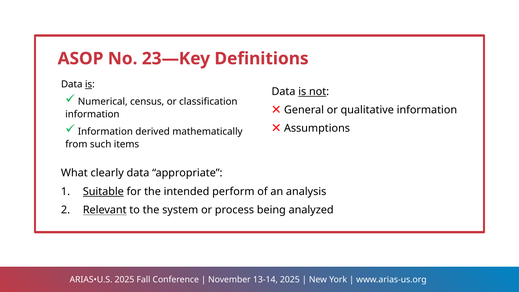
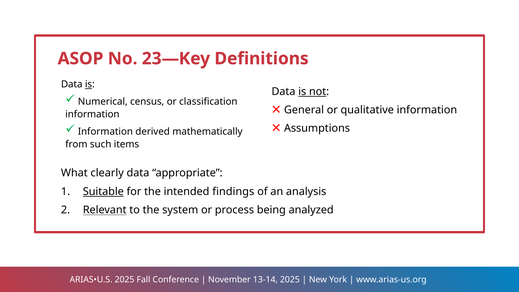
perform: perform -> findings (233, 191)
